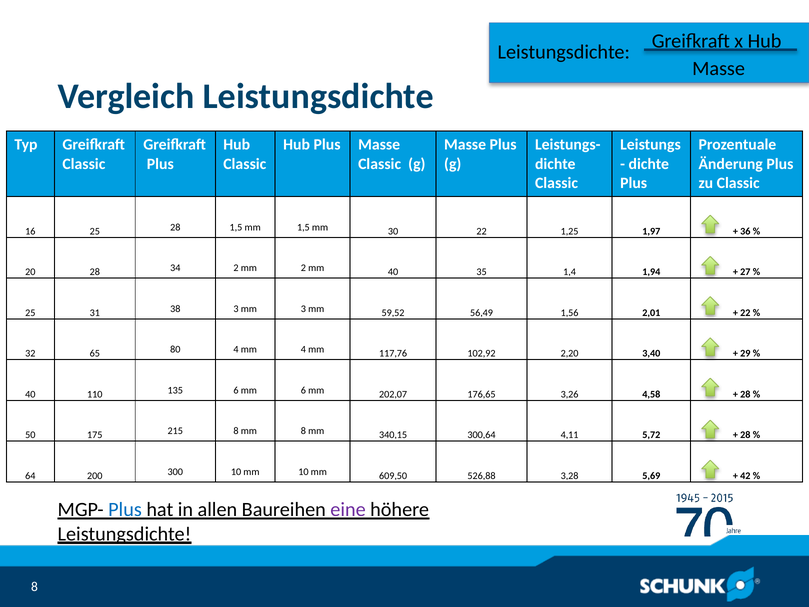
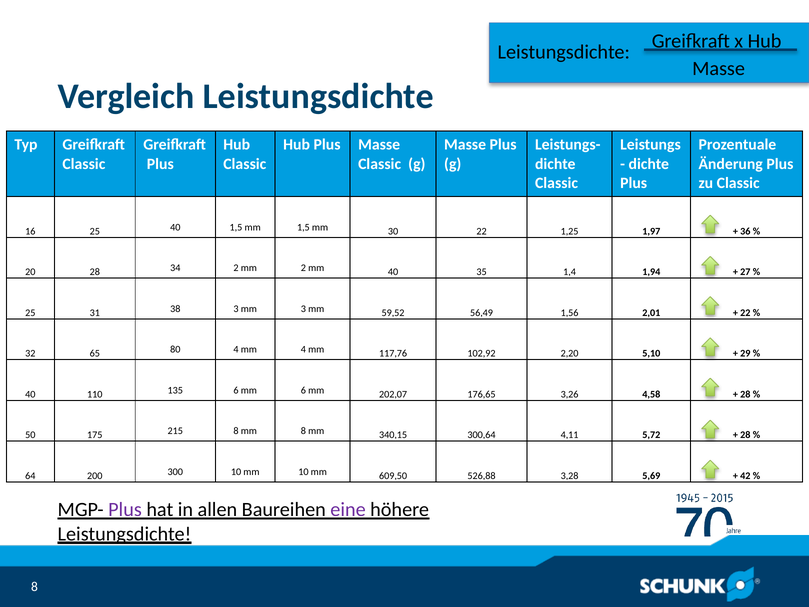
25 28: 28 -> 40 (175, 227)
3,40: 3,40 -> 5,10 (651, 353)
Plus colour: blue -> purple (125, 509)
